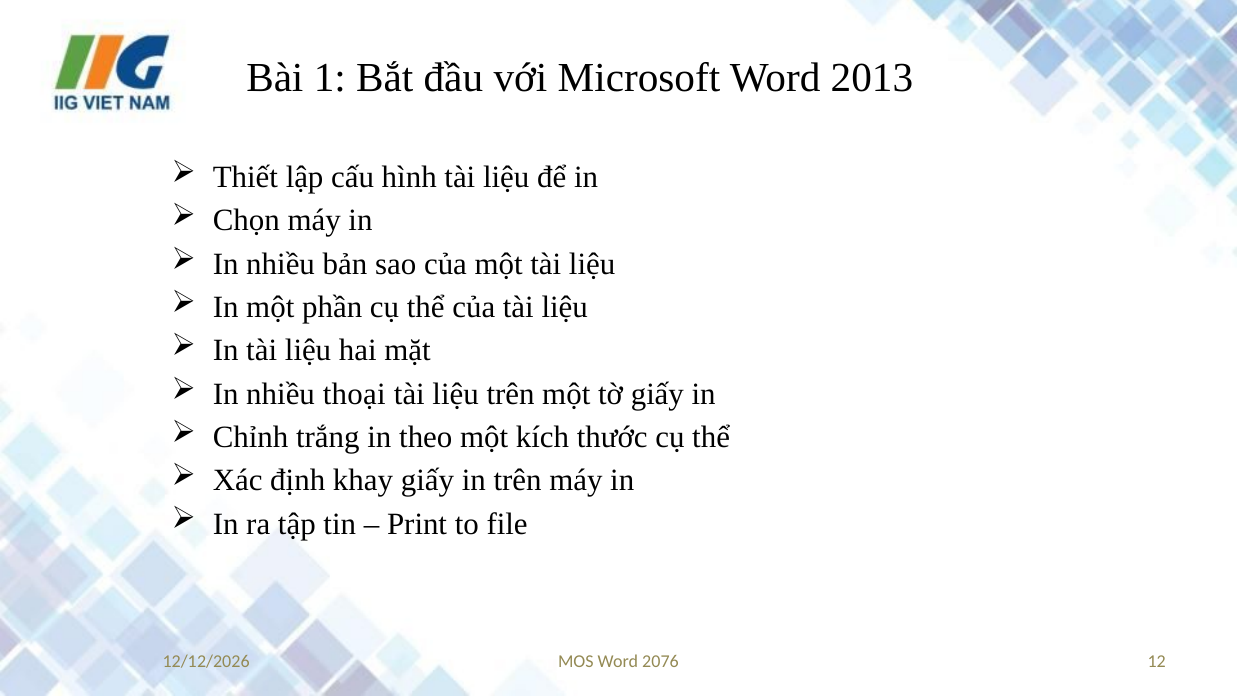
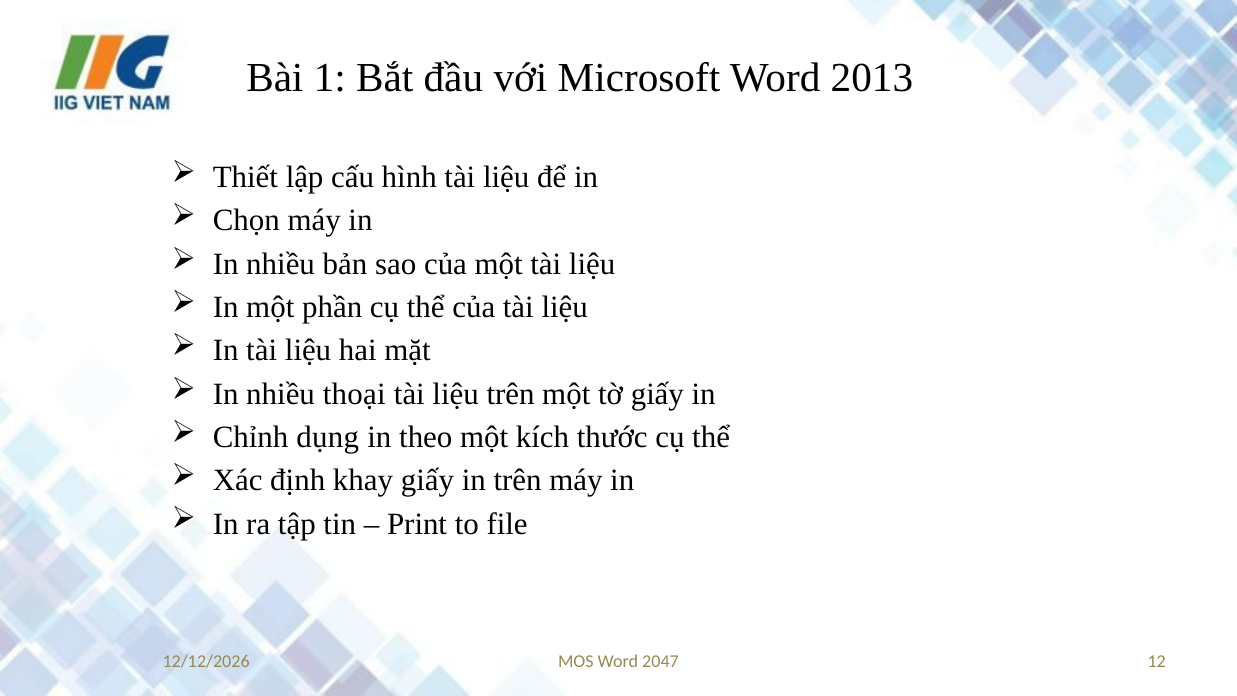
trắng: trắng -> dụng (328, 437)
2076: 2076 -> 2047 (661, 662)
